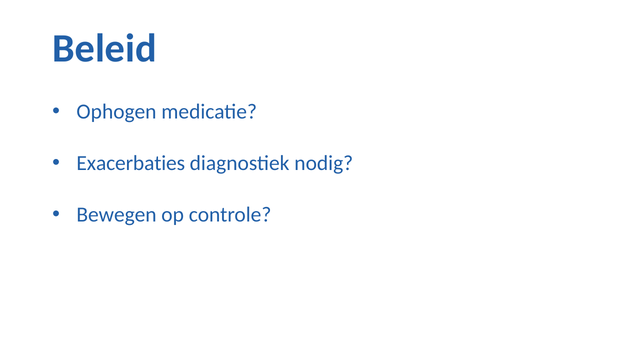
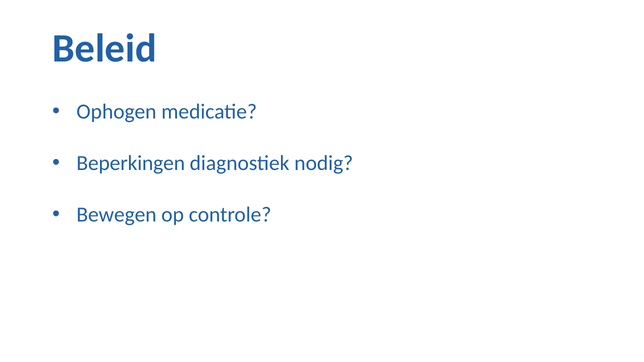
Exacerbaties: Exacerbaties -> Beperkingen (131, 163)
